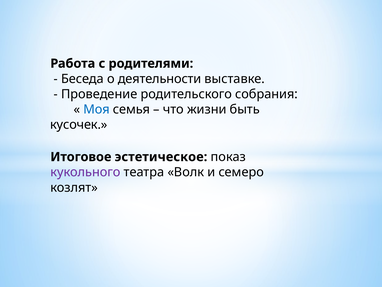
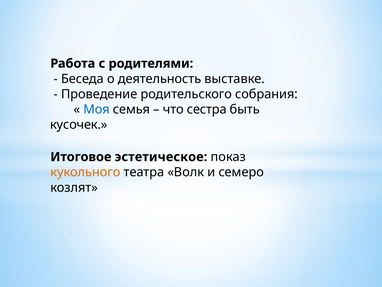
деятельности: деятельности -> деятельность (160, 79)
жизни: жизни -> сестра (207, 109)
кукольного colour: purple -> orange (85, 172)
